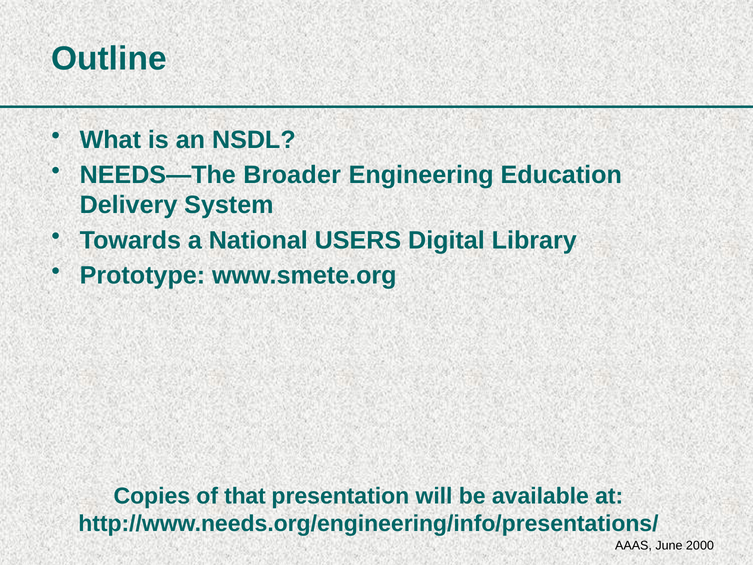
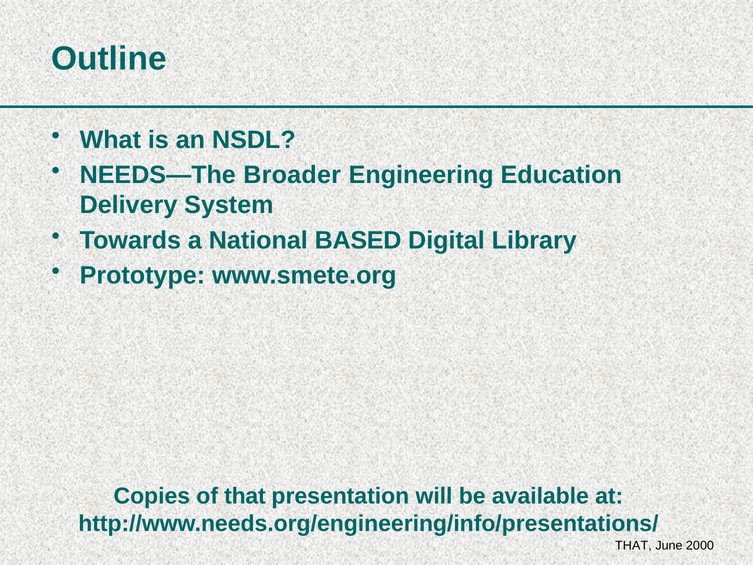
USERS: USERS -> BASED (358, 240)
AAAS: AAAS -> THAT (633, 546)
